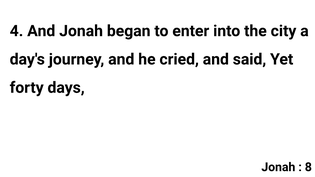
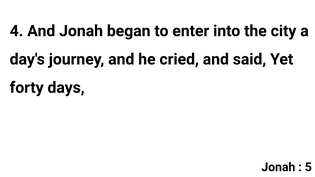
8: 8 -> 5 (308, 167)
